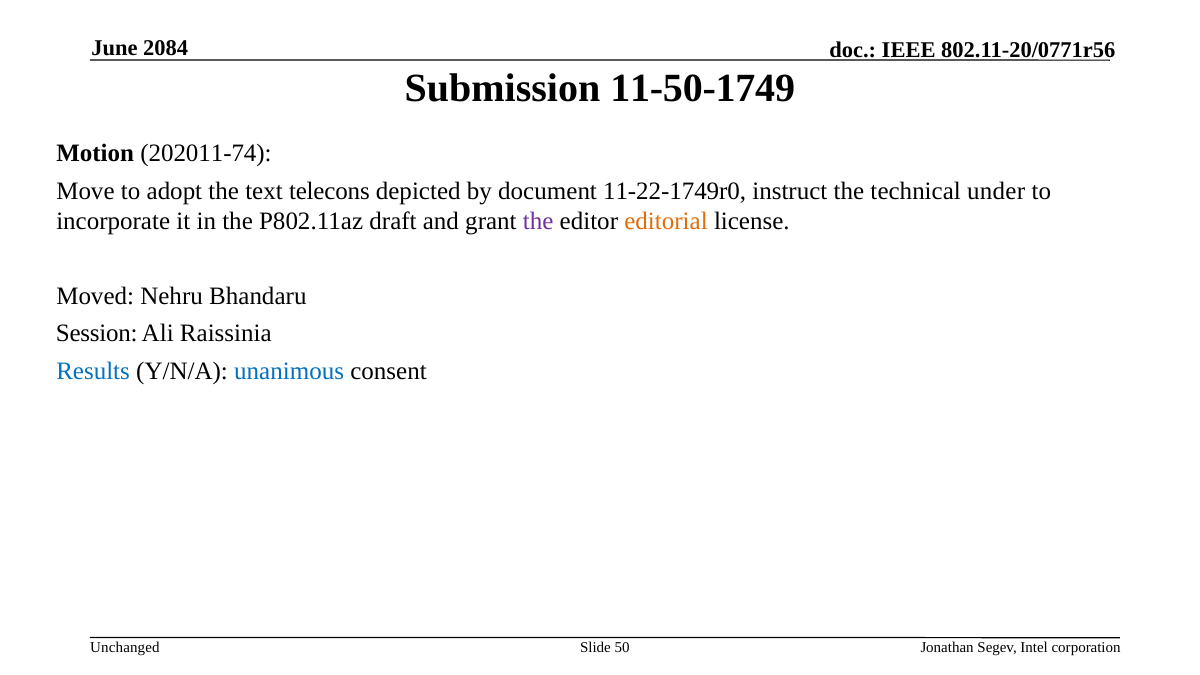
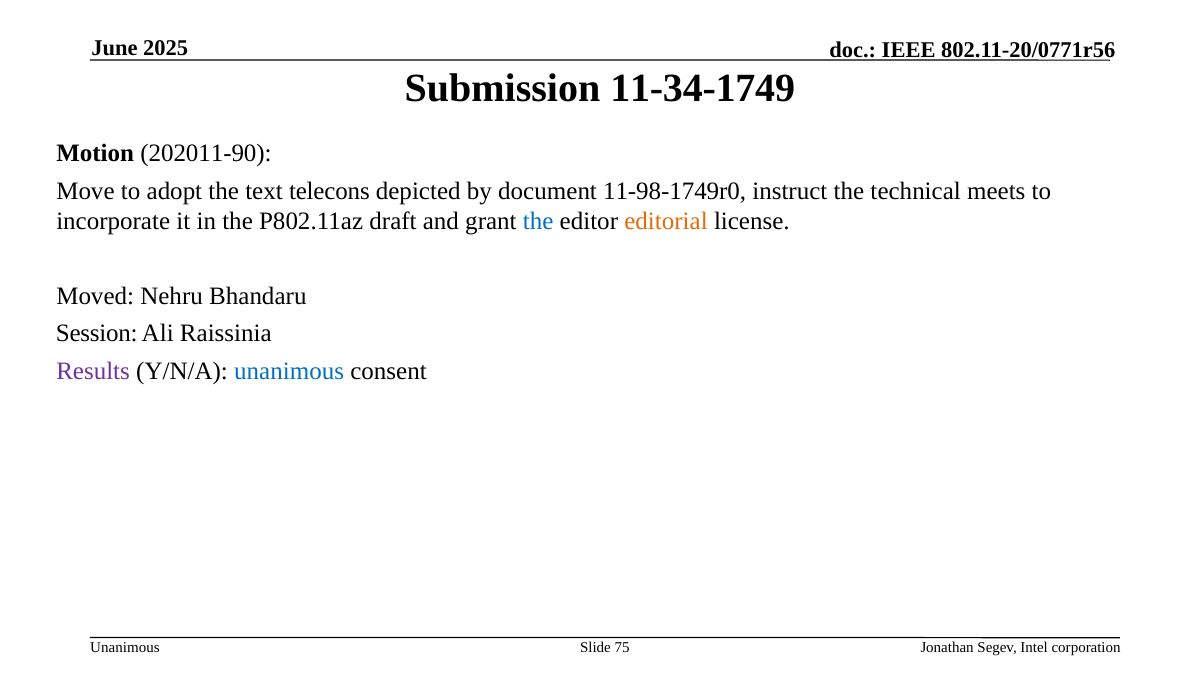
2084: 2084 -> 2025 (166, 48)
11-50-1749: 11-50-1749 -> 11-34-1749 (703, 88)
202011-74: 202011-74 -> 202011-90 (206, 153)
11-22-1749r0: 11-22-1749r0 -> 11-98-1749r0 (675, 191)
under: under -> meets (996, 191)
the colour: purple -> blue (538, 221)
Results colour: blue -> purple (93, 371)
Unchanged: Unchanged -> Unanimous (125, 647)
50: 50 -> 75 (622, 647)
